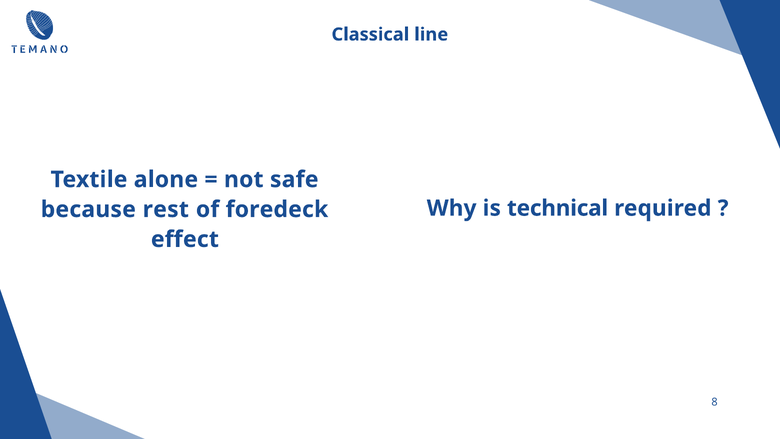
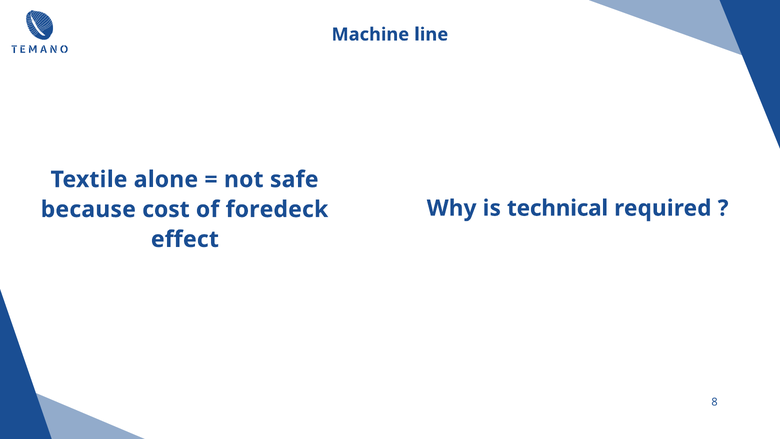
Classical: Classical -> Machine (370, 34)
rest: rest -> cost (166, 209)
